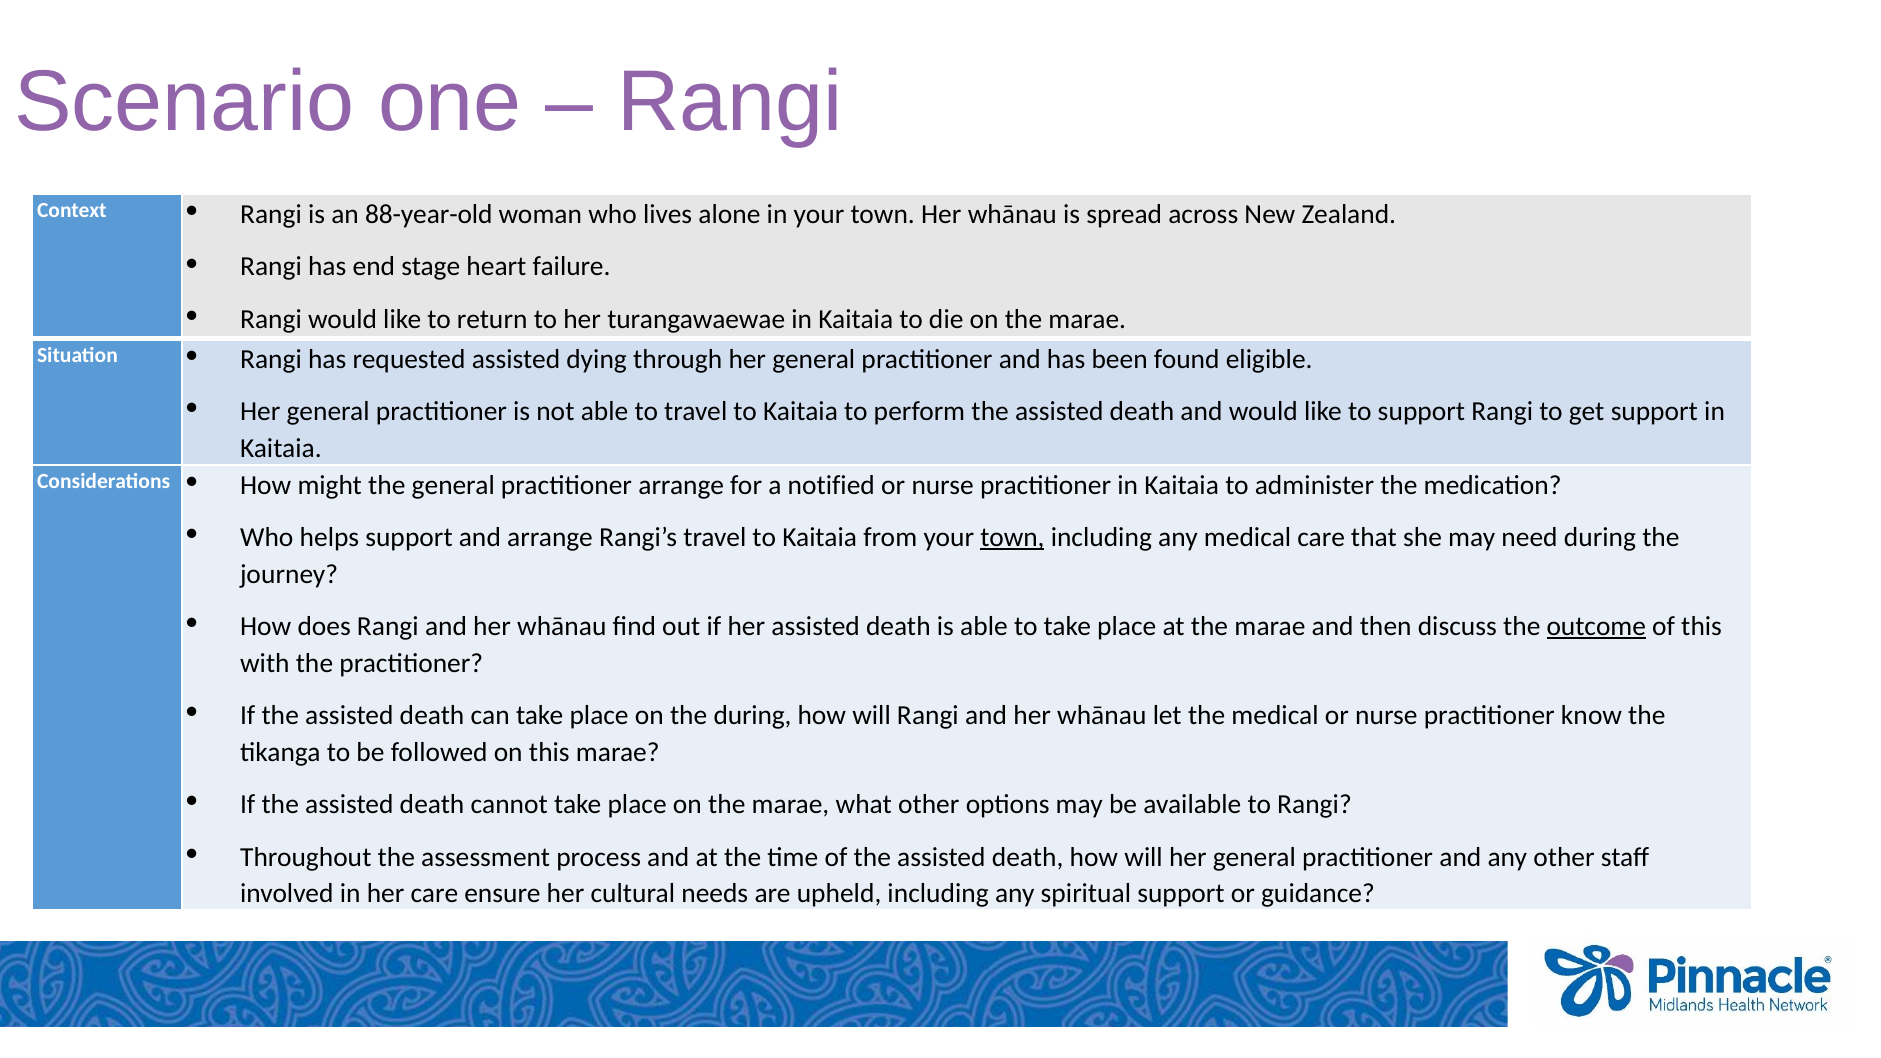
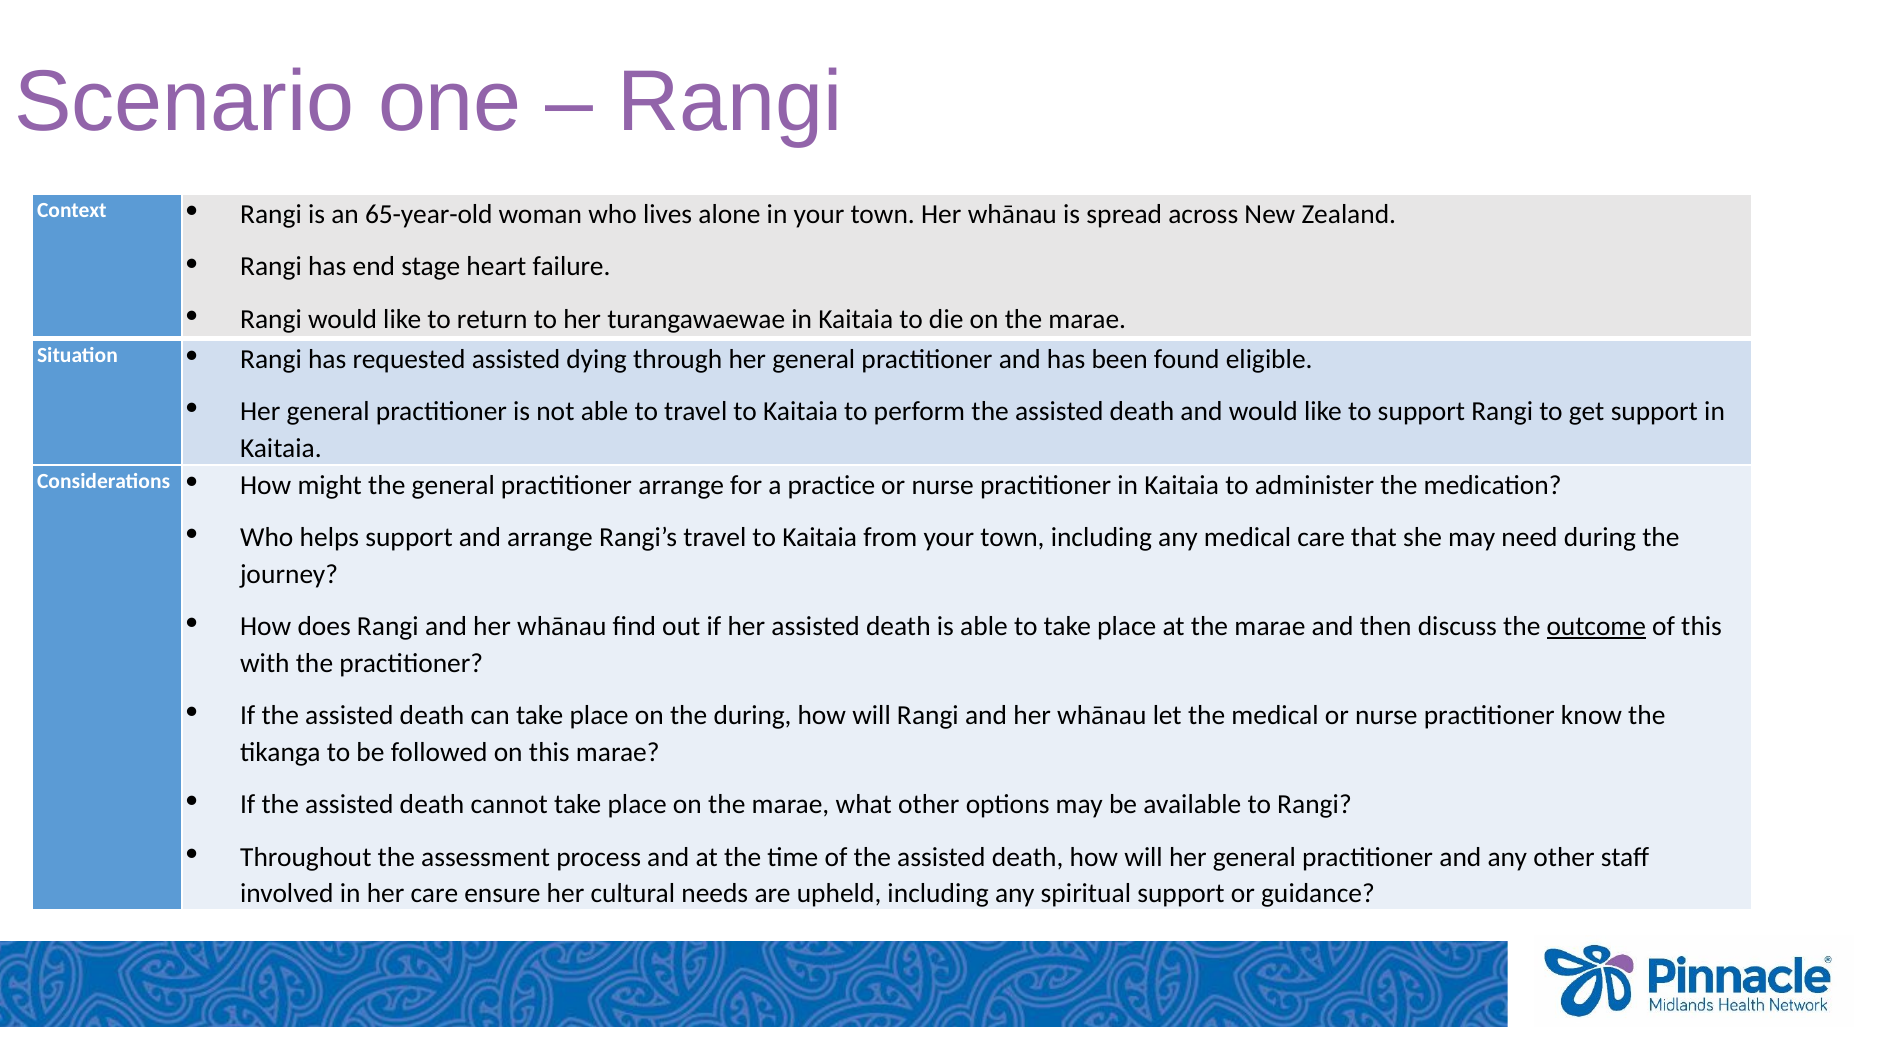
88-year-old: 88-year-old -> 65-year-old (429, 215)
notified: notified -> practice (831, 485)
town underline: present -> none (1012, 537)
